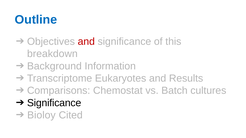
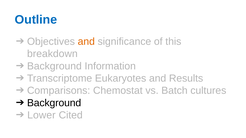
and colour: red -> orange (86, 42)
Significance: Significance -> Background (54, 103)
Bioloy: Bioloy -> Lower (41, 115)
